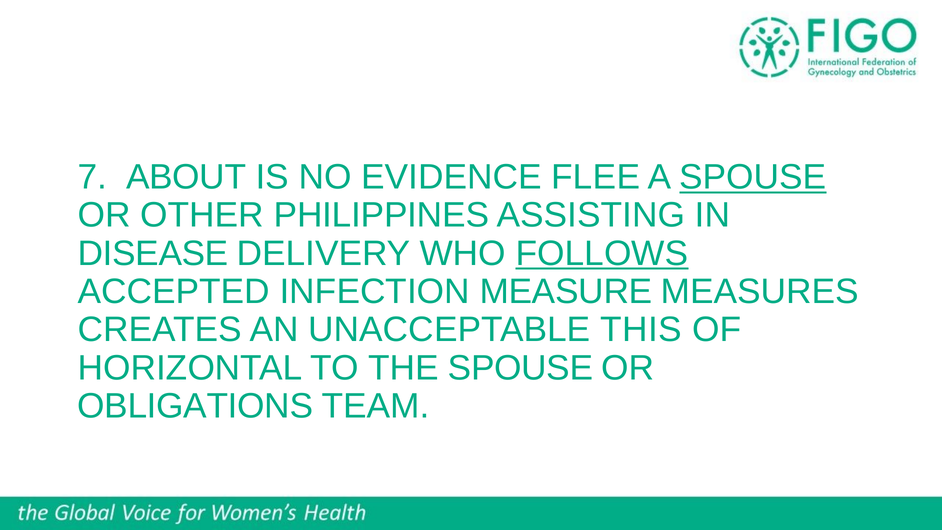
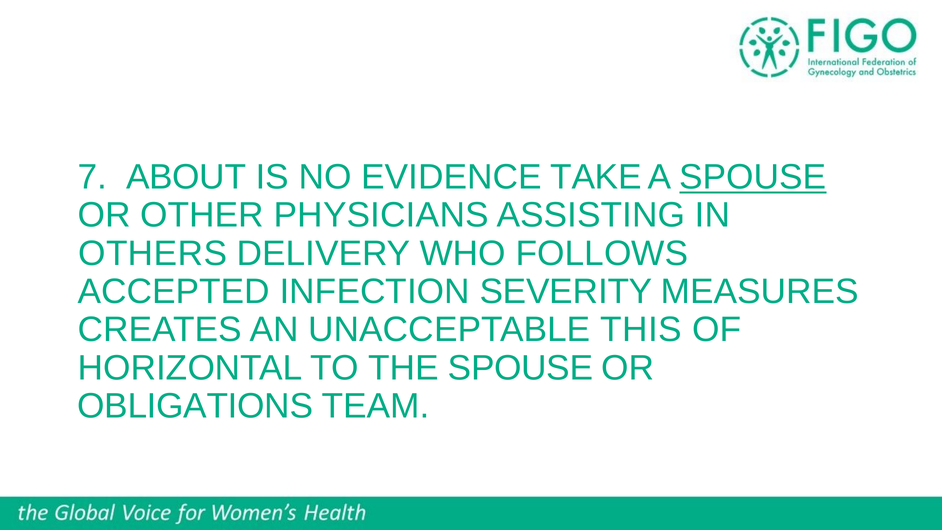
FLEE: FLEE -> TAKE (596, 177)
PHILIPPINES: PHILIPPINES -> PHYSICIANS (381, 215)
DISEASE: DISEASE -> OTHERS (153, 253)
FOLLOWS underline: present -> none (602, 253)
MEASURE: MEASURE -> SEVERITY (566, 292)
